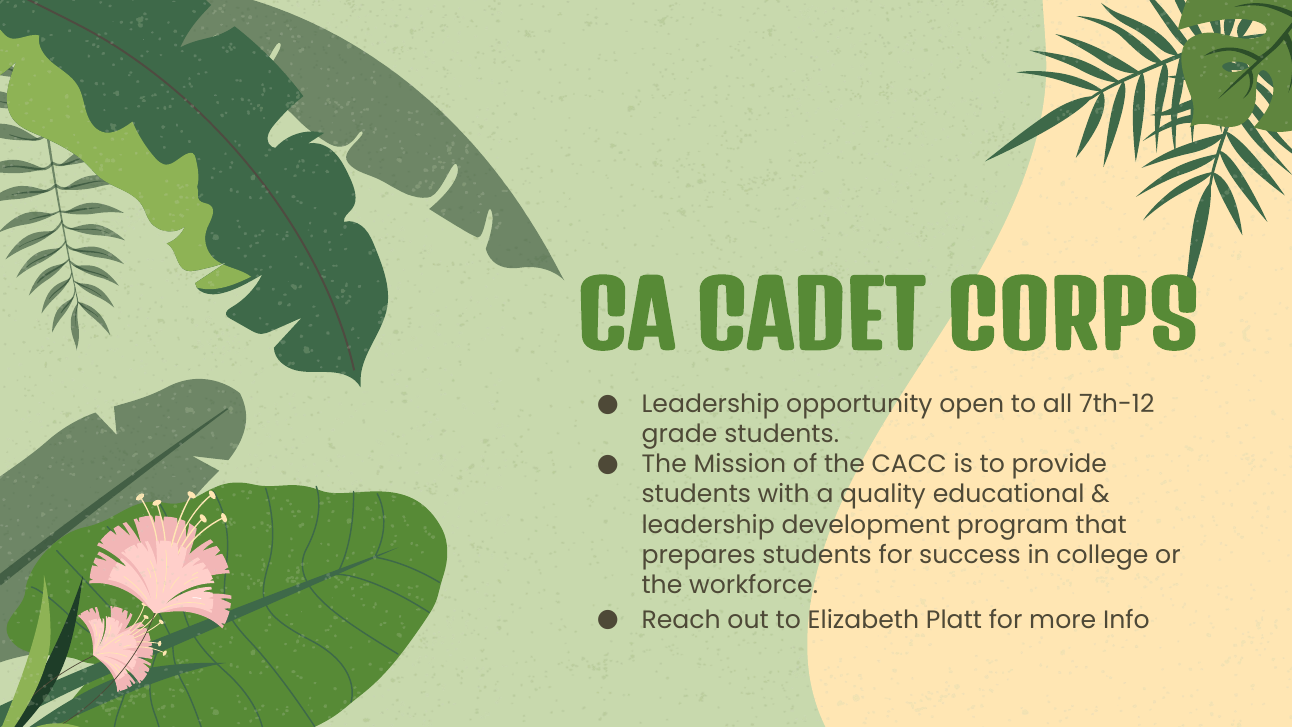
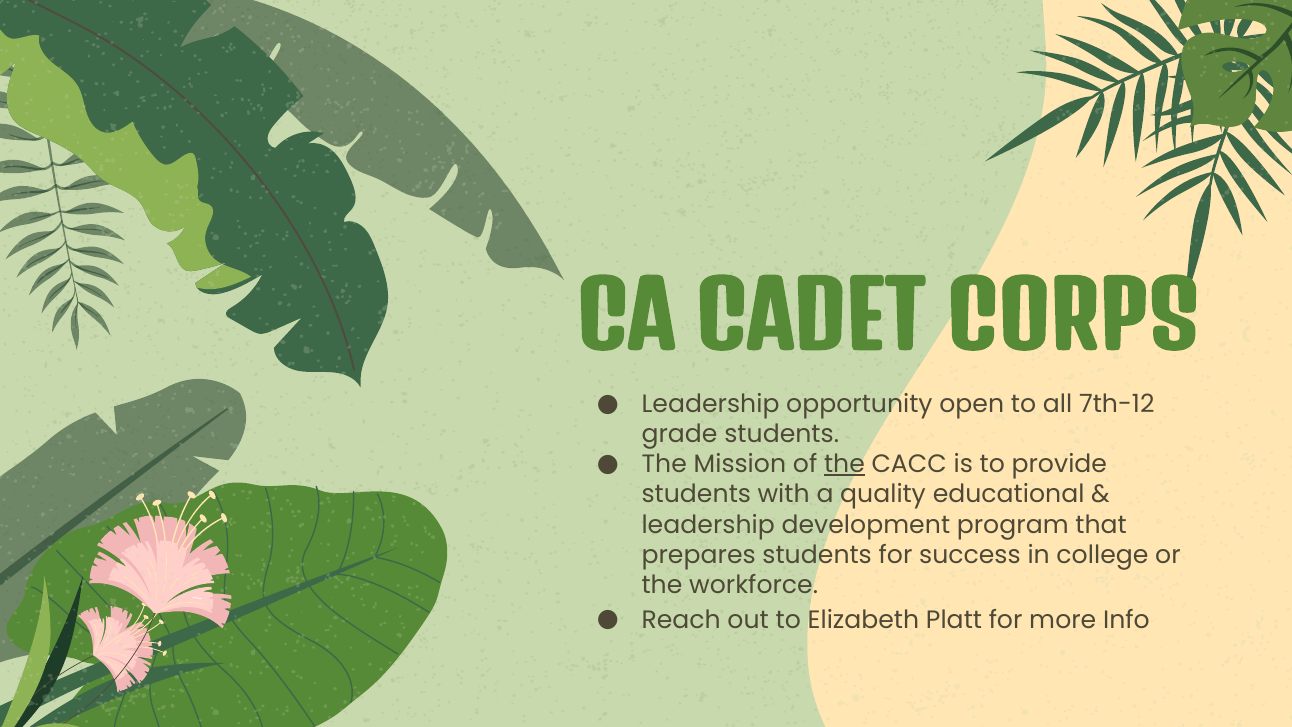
the underline: none -> present (844, 464)
